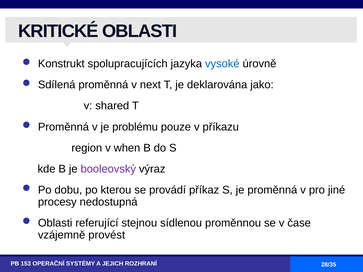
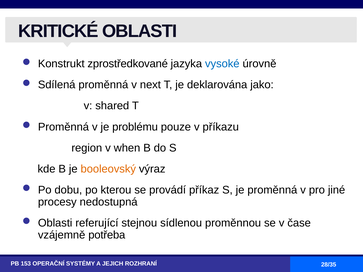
spolupracujících: spolupracujících -> zprostředkované (128, 64)
booleovský colour: purple -> orange (108, 169)
provést: provést -> potřeba (107, 235)
